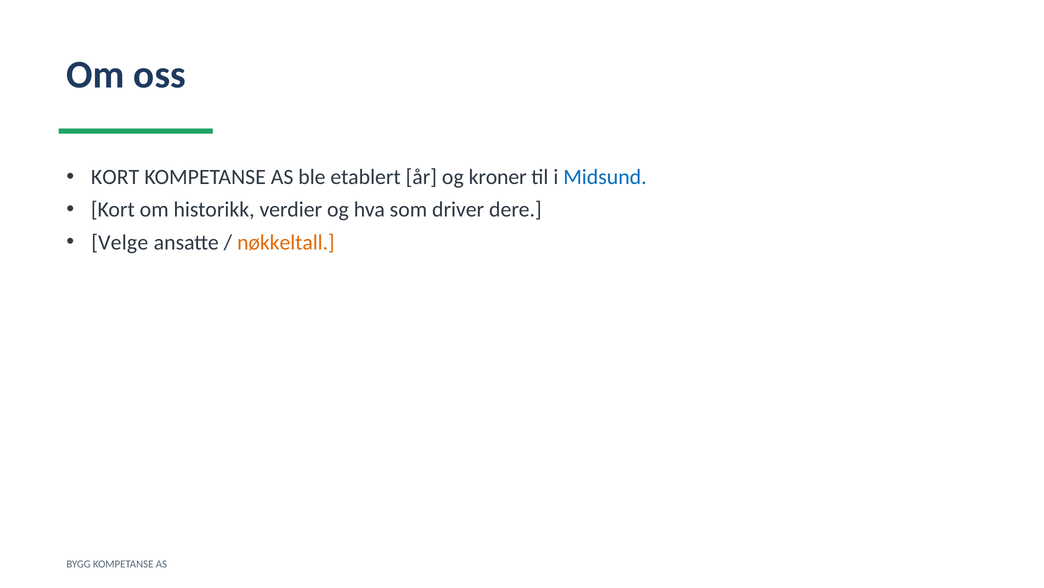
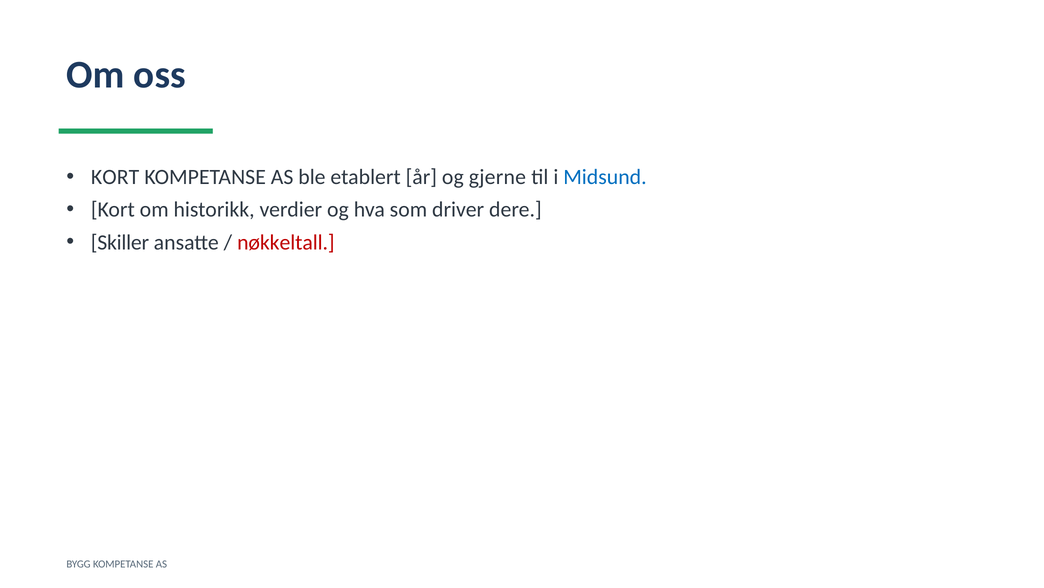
kroner: kroner -> gjerne (497, 177)
Velge: Velge -> Skiller (120, 242)
nøkkeltall colour: orange -> red (286, 242)
